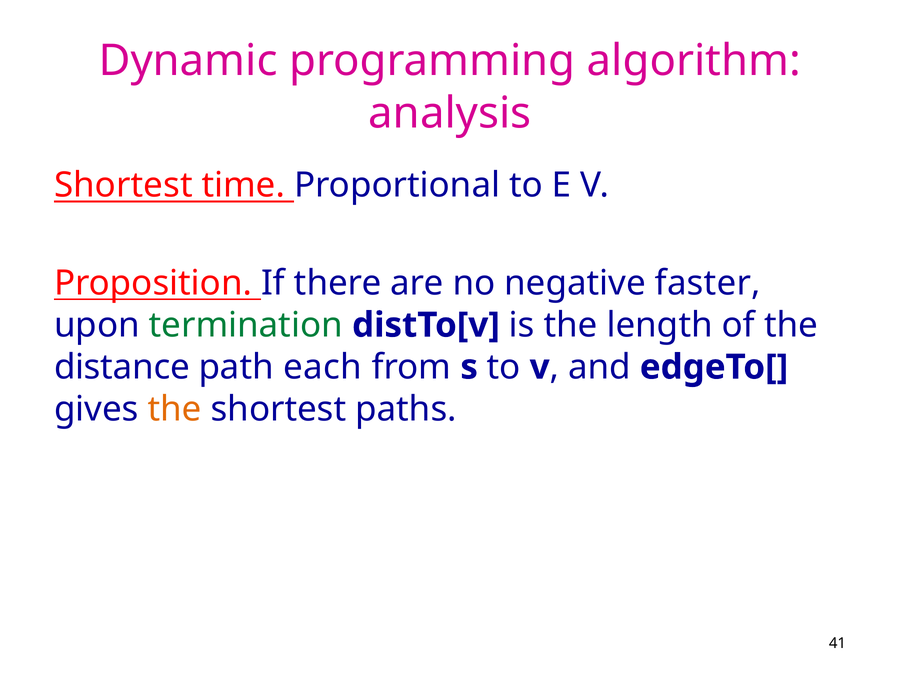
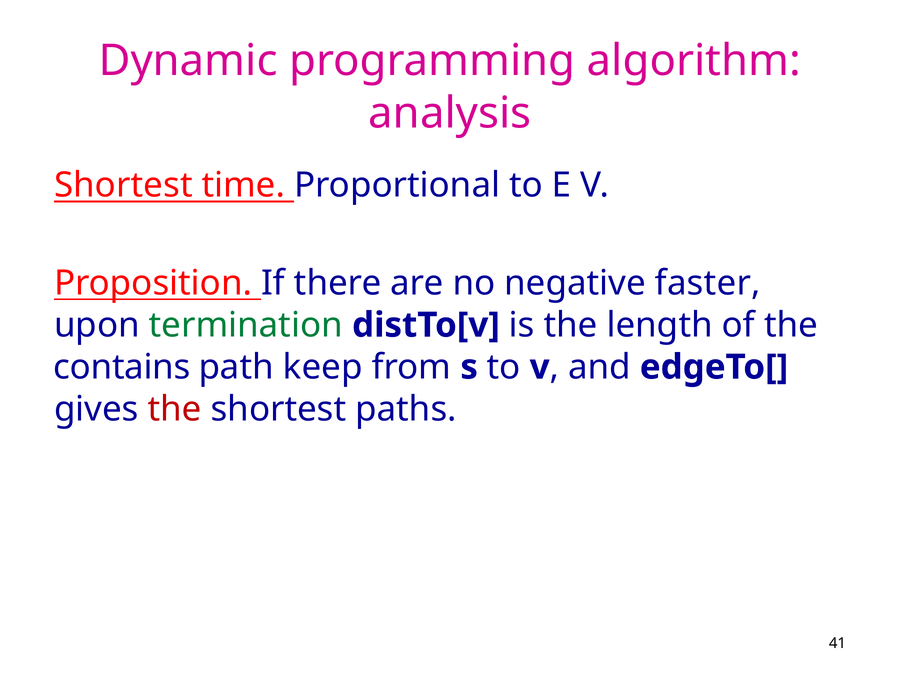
distance: distance -> contains (122, 367)
each: each -> keep (323, 367)
the colour: orange -> red (175, 409)
